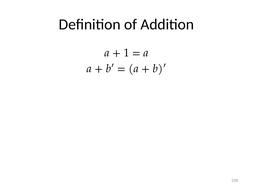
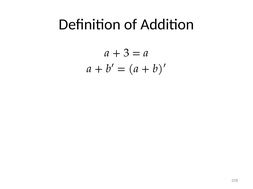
1: 1 -> 3 (126, 53)
